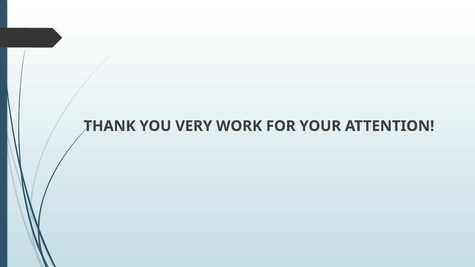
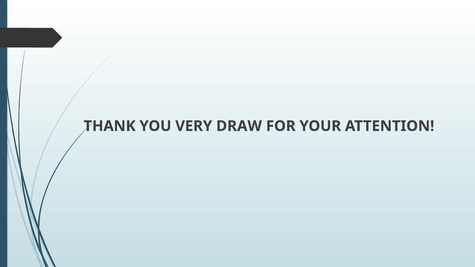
WORK: WORK -> DRAW (239, 126)
